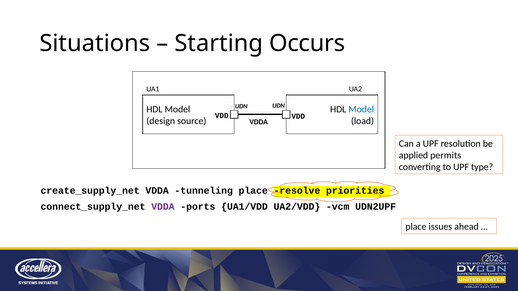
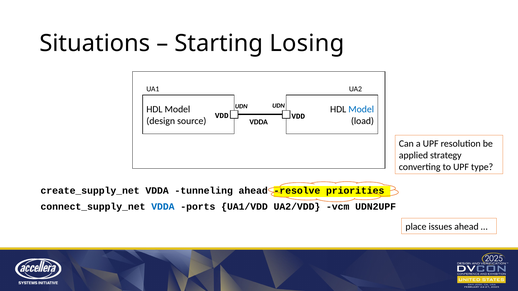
Occurs: Occurs -> Losing (307, 44)
permits: permits -> strategy (446, 155)
tunneling place: place -> ahead (253, 191)
VDDA colour: purple -> blue (163, 207)
